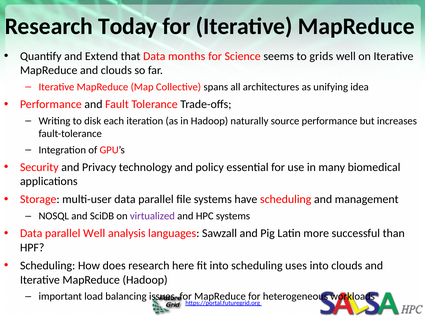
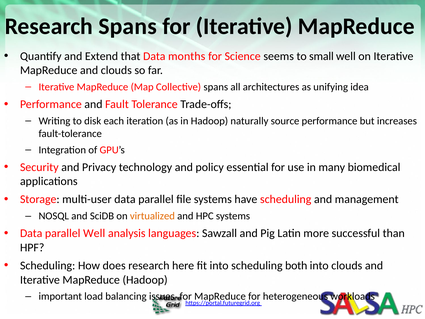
Research Today: Today -> Spans (128, 26)
grids: grids -> small (321, 56)
virtualized colour: purple -> orange (152, 216)
uses: uses -> both (296, 265)
